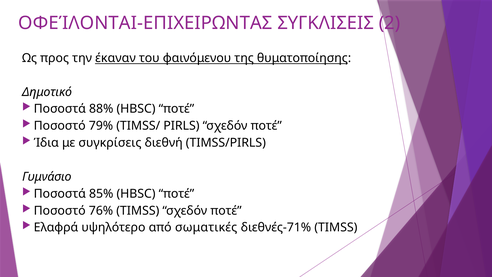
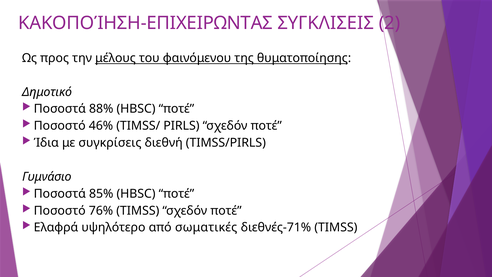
ΟΦΕΊΛΟΝΤΑΙ-ΕΠΙΧΕΙΡΩΝΤΑΣ: ΟΦΕΊΛΟΝΤΑΙ-ΕΠΙΧΕΙΡΩΝΤΑΣ -> ΚΑΚΟΠΟΊΗΣΗ-ΕΠΙΧΕΙΡΩΝΤΑΣ (146, 23)
έκαναν: έκαναν -> μέλους (115, 58)
79%: 79% -> 46% (101, 126)
